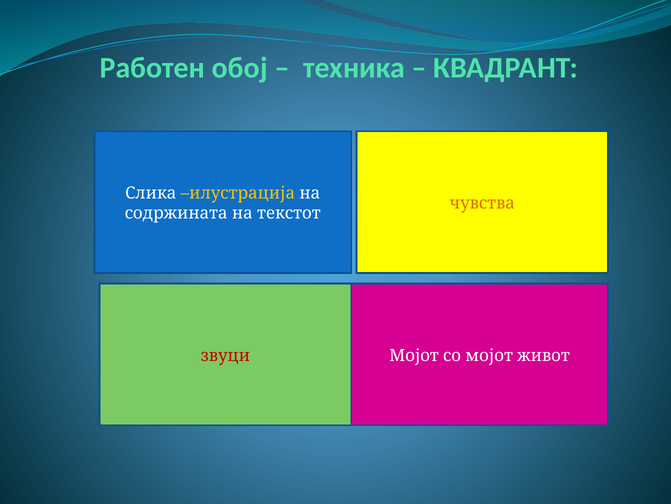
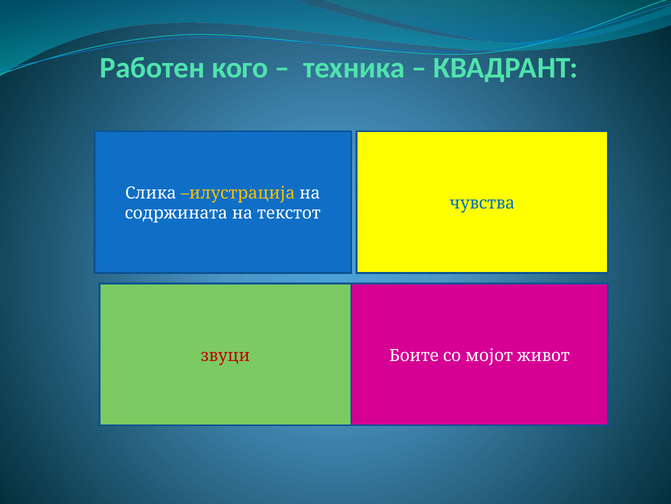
обој: обој -> кого (240, 68)
чувства colour: orange -> blue (482, 203)
звуци Мојот: Мојот -> Боите (414, 355)
